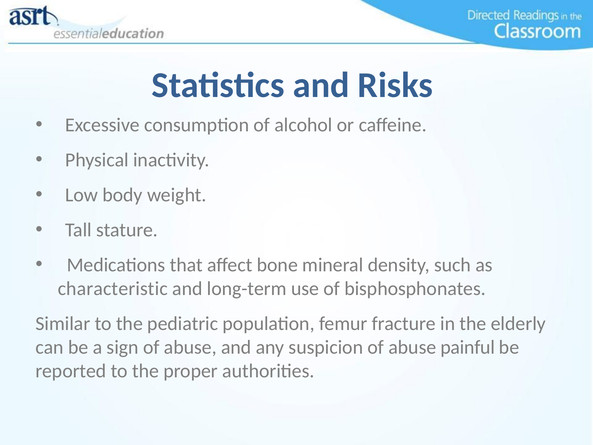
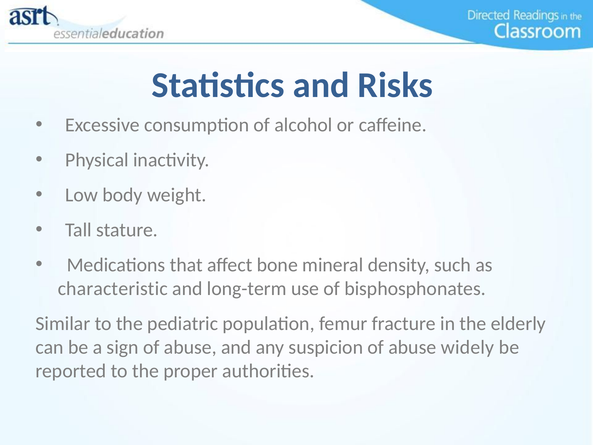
painful: painful -> widely (468, 347)
